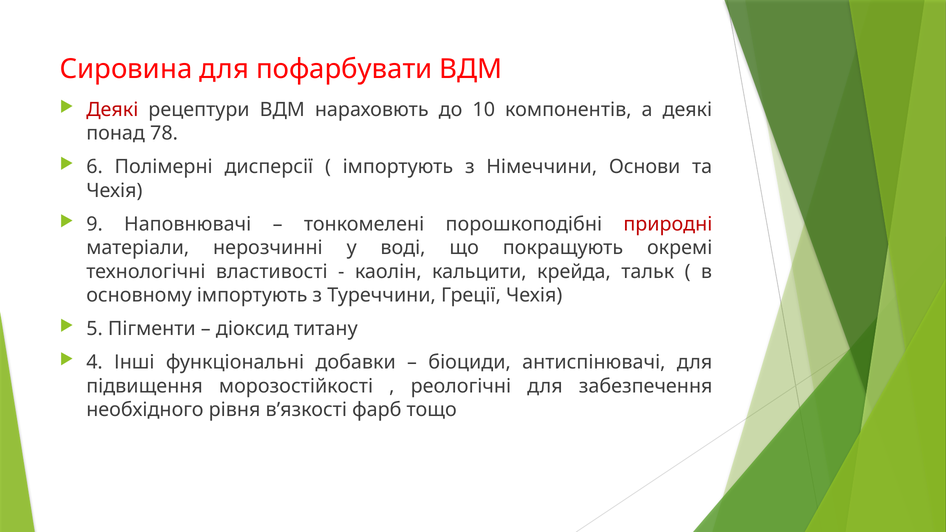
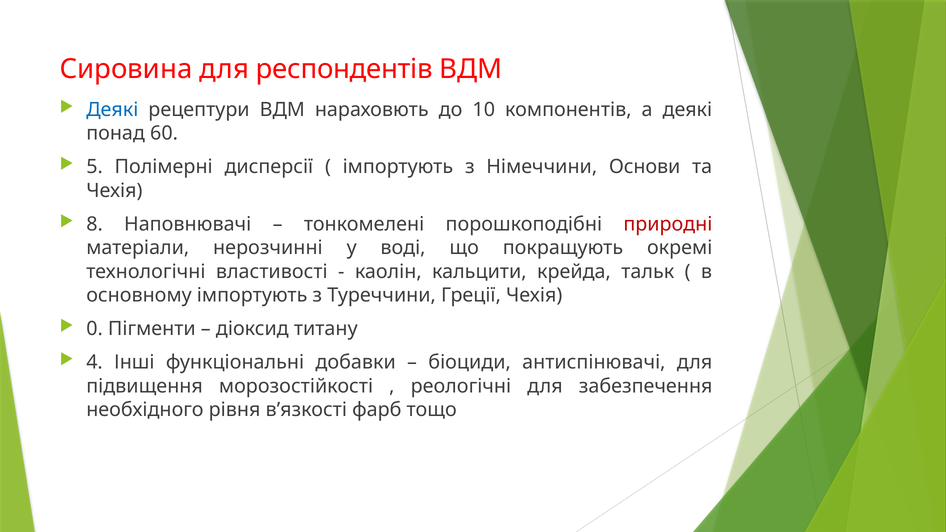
пофарбувати: пофарбувати -> респондентів (344, 69)
Деякі colour: red -> blue (112, 110)
78: 78 -> 60 (164, 133)
6: 6 -> 5 (95, 167)
9: 9 -> 8 (95, 224)
5: 5 -> 0 (95, 329)
